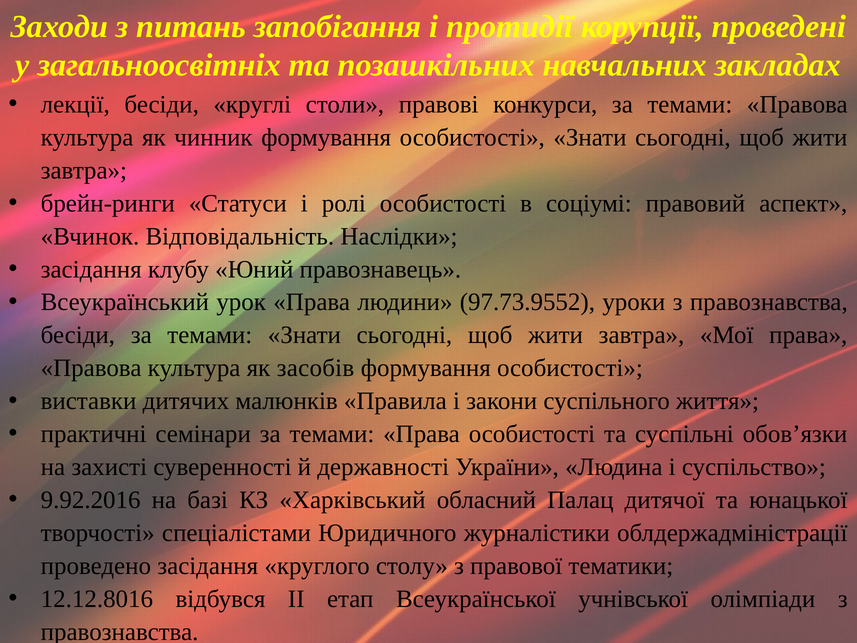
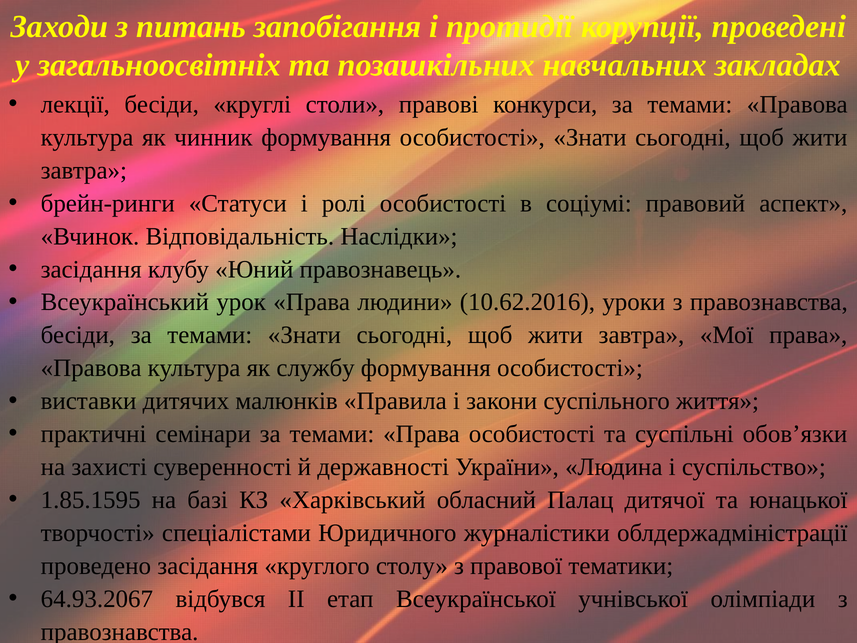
97.73.9552: 97.73.9552 -> 10.62.2016 (527, 302)
засобів: засобів -> службу (316, 368)
9.92.2016: 9.92.2016 -> 1.85.1595 (91, 500)
12.12.8016: 12.12.8016 -> 64.93.2067 (97, 599)
